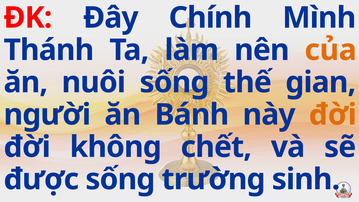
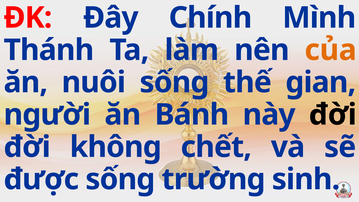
đời colour: orange -> black (333, 115)
